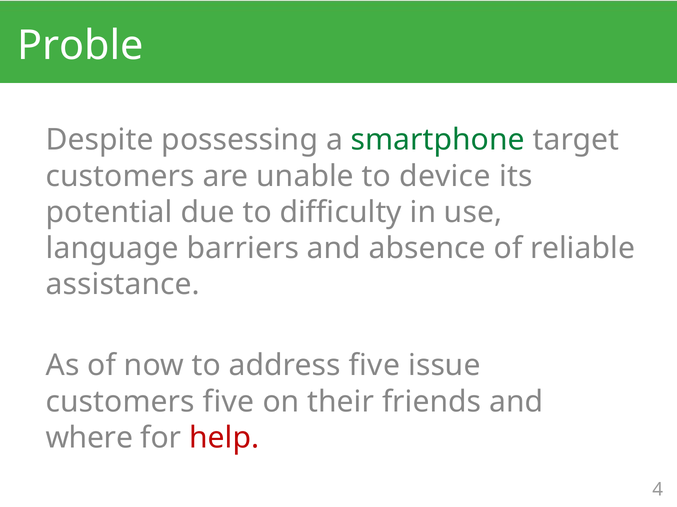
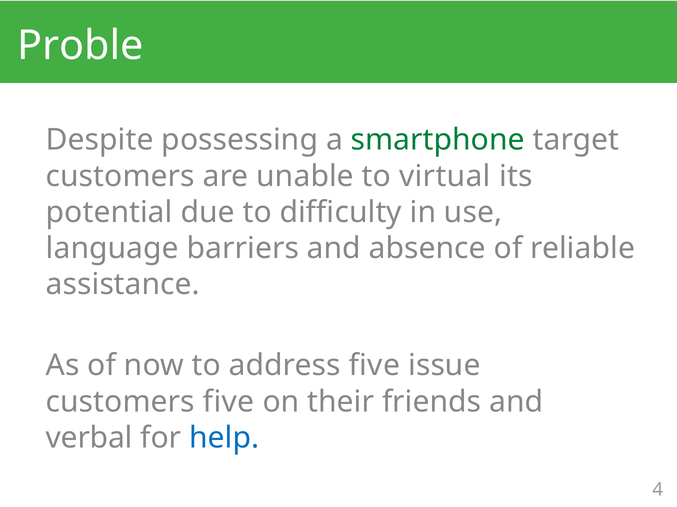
device: device -> virtual (445, 176)
where: where -> verbal (89, 438)
help colour: red -> blue (224, 438)
